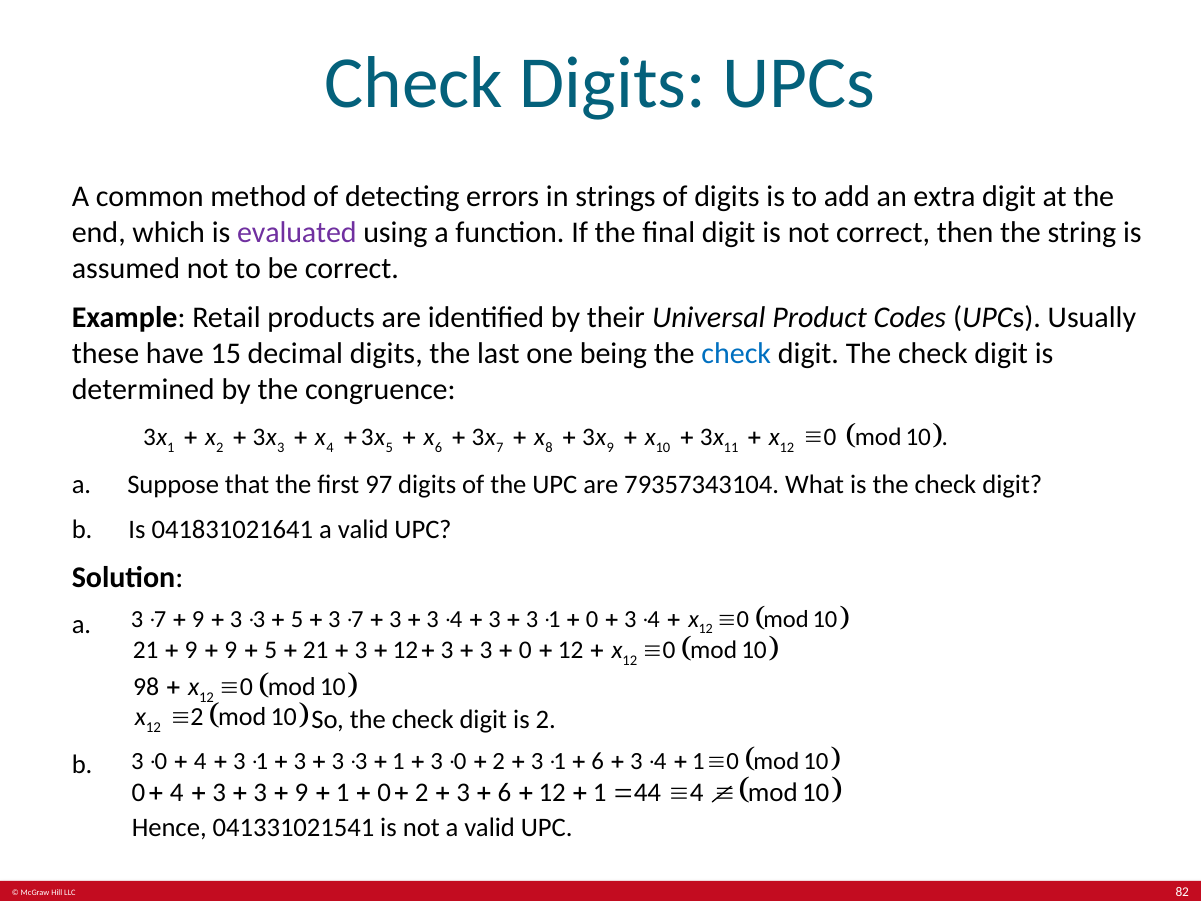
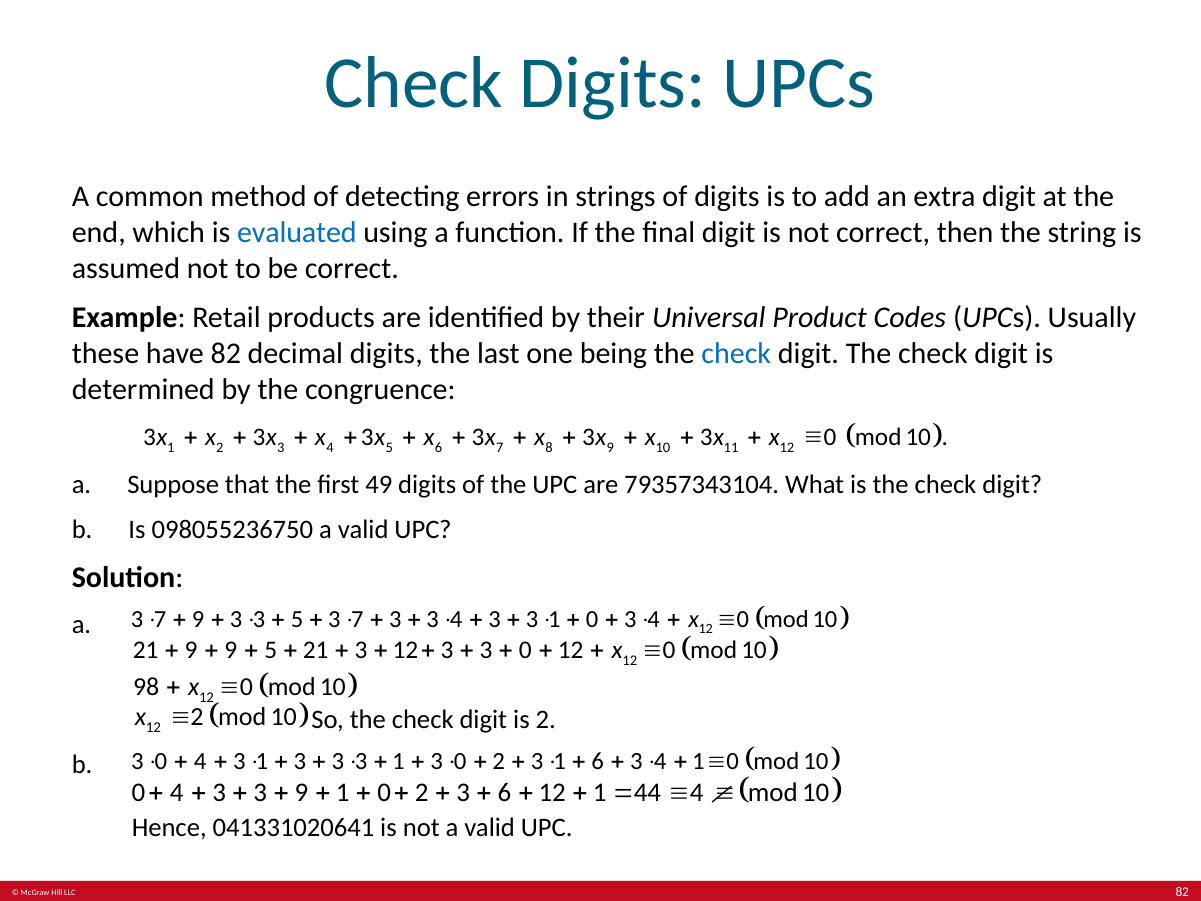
evaluated colour: purple -> blue (297, 232)
have 15: 15 -> 82 (226, 354)
97: 97 -> 49 (379, 484)
041831021641: 041831021641 -> 098055236750 (232, 530)
041331021541: 041331021541 -> 041331020641 (293, 827)
